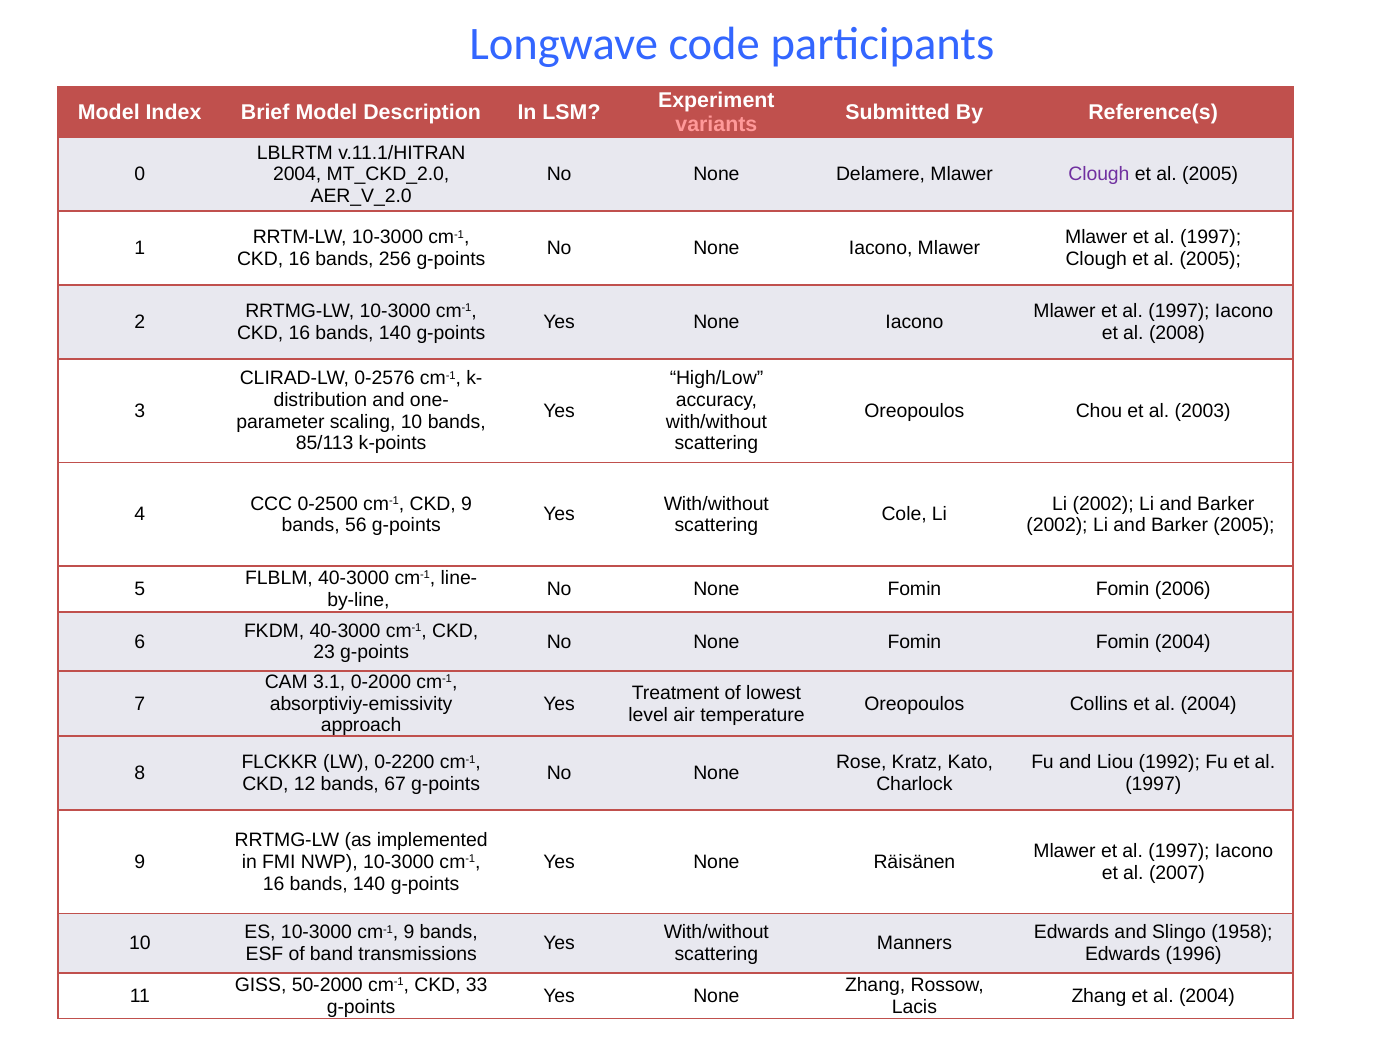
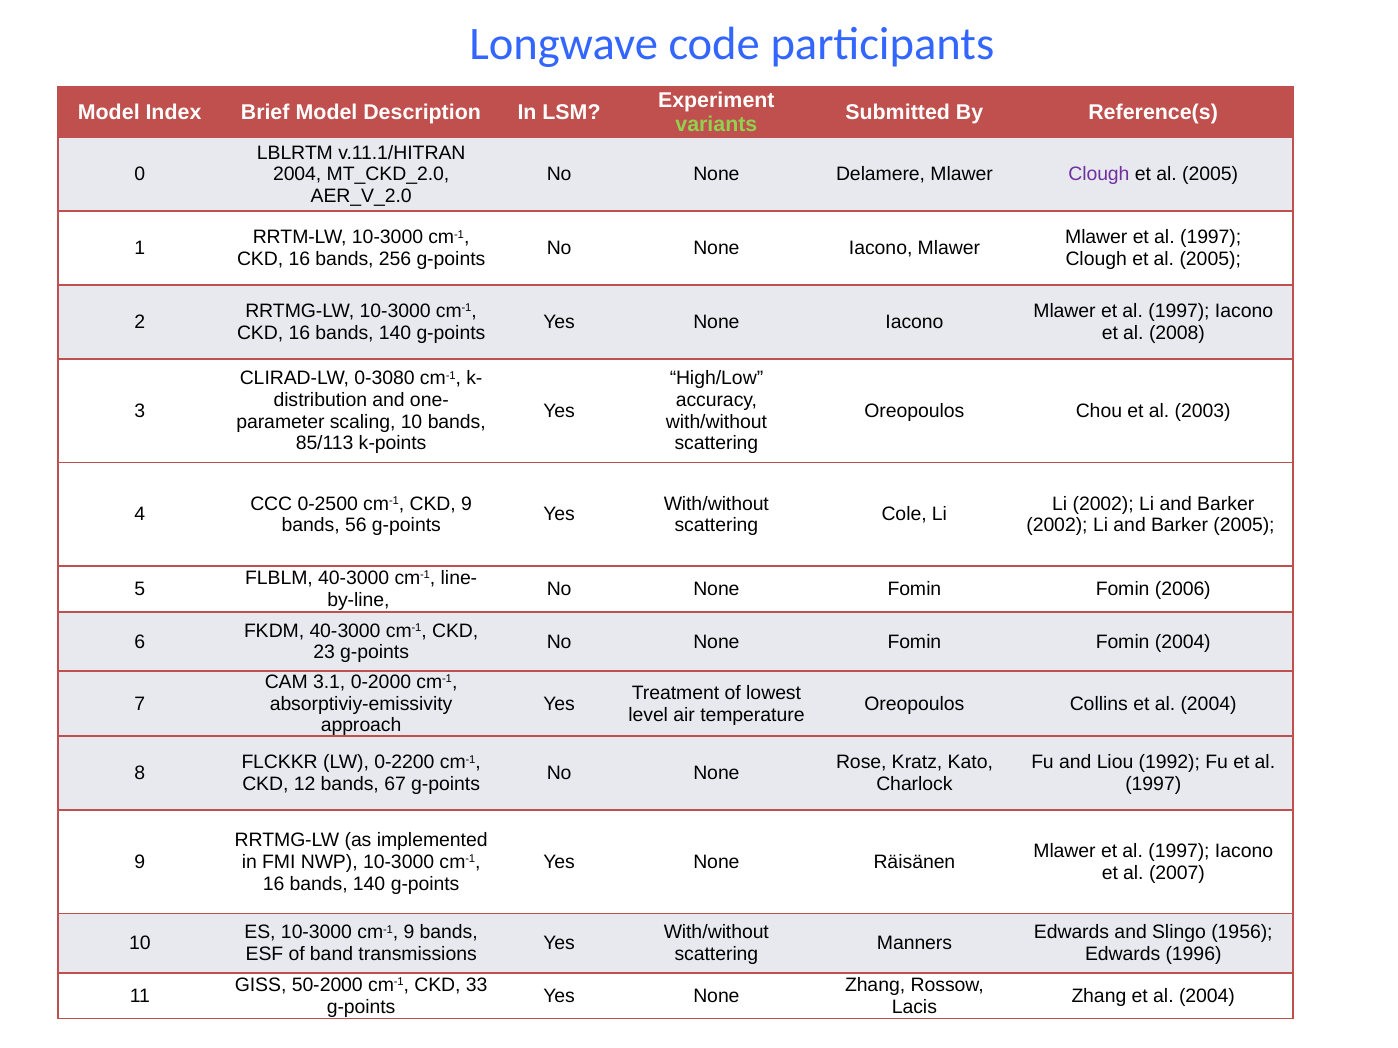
variants colour: pink -> light green (716, 124)
0-2576: 0-2576 -> 0-3080 (384, 379)
1958: 1958 -> 1956 (1242, 933)
